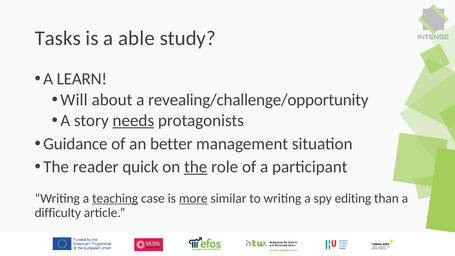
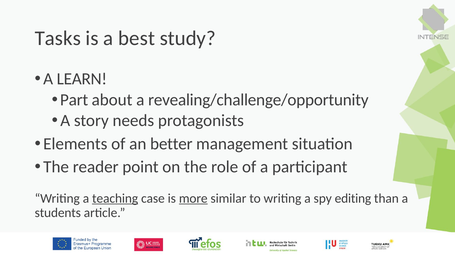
able: able -> best (136, 38)
Will: Will -> Part (74, 100)
needs underline: present -> none (133, 121)
Guidance: Guidance -> Elements (75, 144)
quick: quick -> point (140, 167)
the underline: present -> none (196, 167)
difficulty: difficulty -> students (58, 213)
